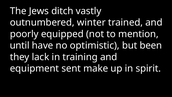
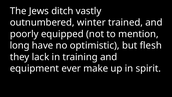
until: until -> long (20, 45)
been: been -> flesh (151, 45)
sent: sent -> ever (71, 68)
